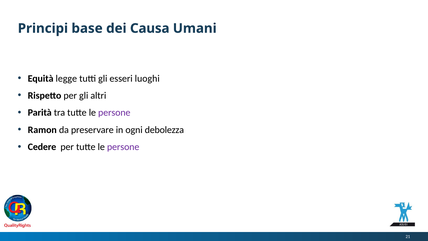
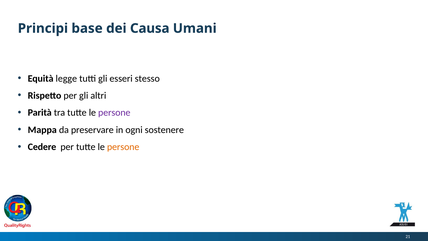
luoghi: luoghi -> stesso (147, 78)
Ramon: Ramon -> Mappa (42, 130)
debolezza: debolezza -> sostenere (164, 130)
persone colour: purple -> orange (123, 147)
